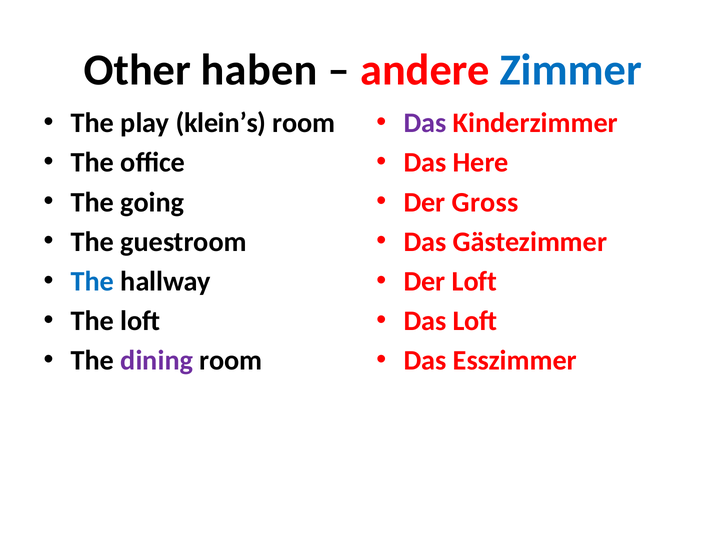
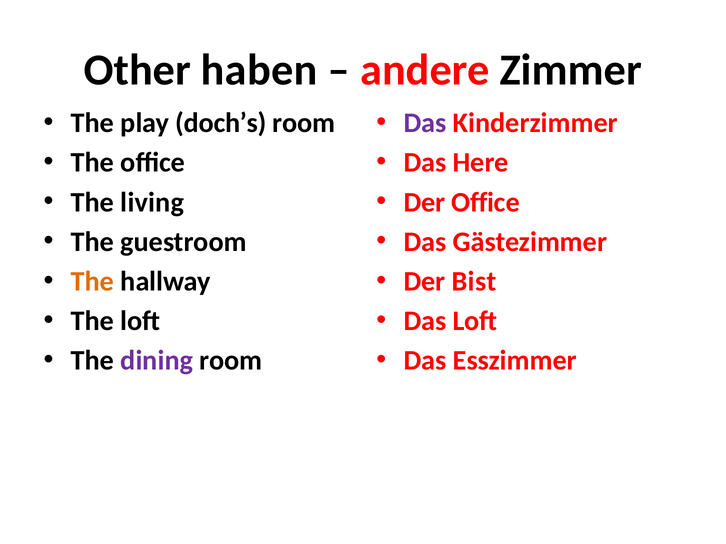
Zimmer colour: blue -> black (571, 70)
klein’s: klein’s -> doch’s (221, 123)
going: going -> living (152, 202)
Der Gross: Gross -> Office (485, 202)
The colour: blue -> orange (92, 282)
Der Loft: Loft -> Bist (474, 282)
